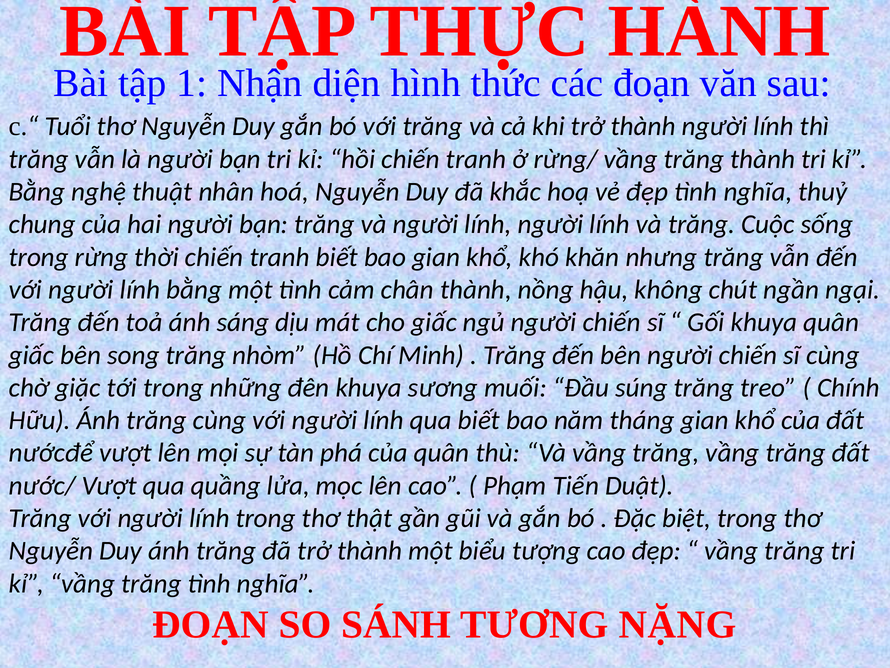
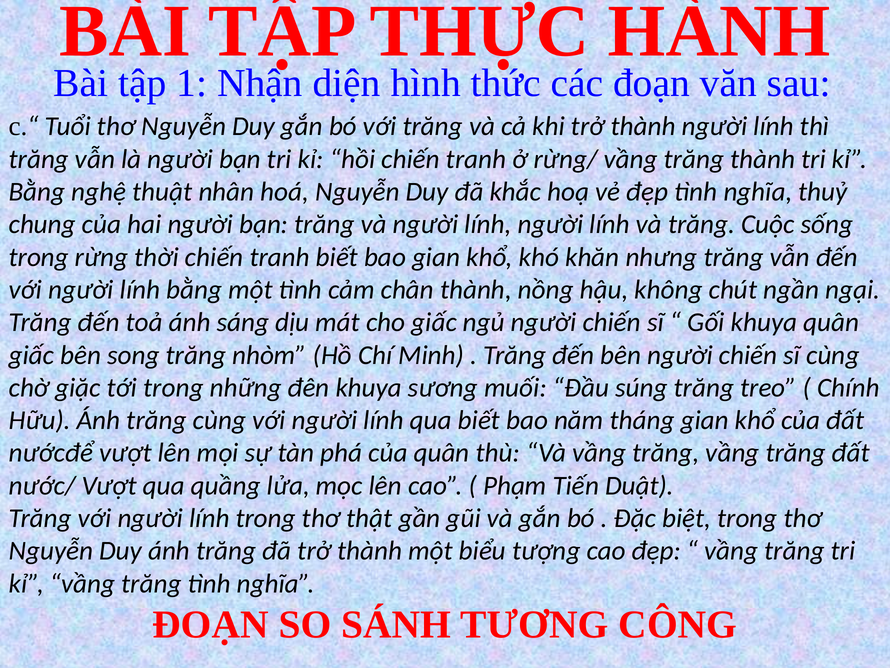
NẶNG: NẶNG -> CÔNG (678, 624)
